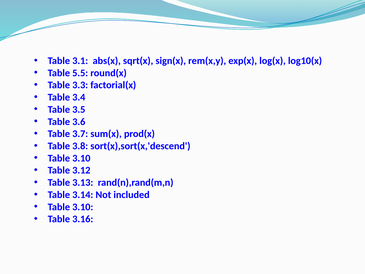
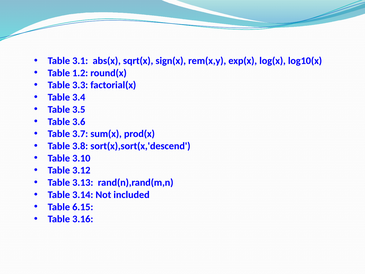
5.5: 5.5 -> 1.2 (80, 73)
3.10: 3.10 -> 6.15 (83, 207)
